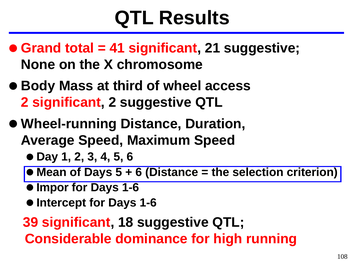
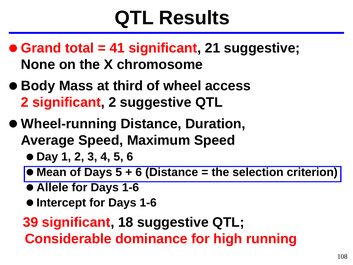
Impor: Impor -> Allele (52, 187)
